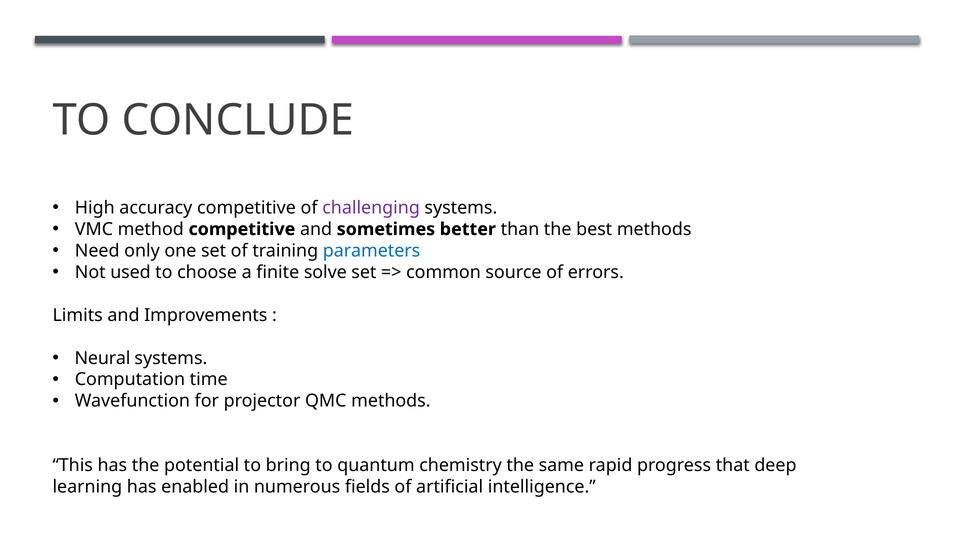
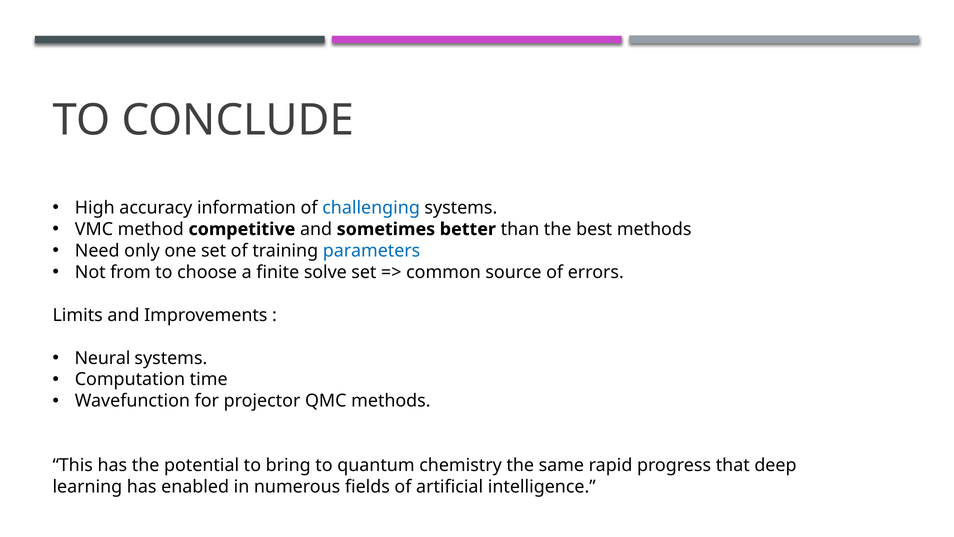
accuracy competitive: competitive -> information (247, 208)
challenging colour: purple -> blue (371, 208)
used: used -> from (130, 272)
